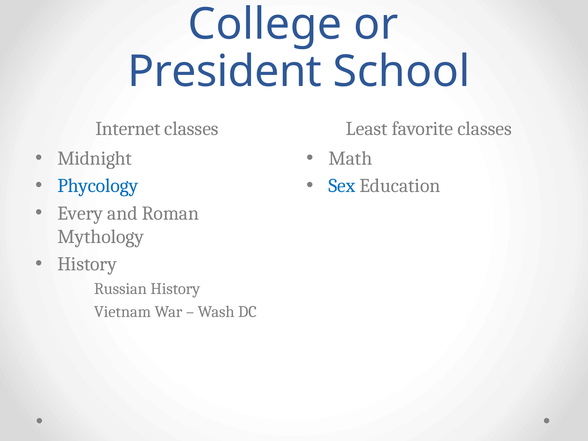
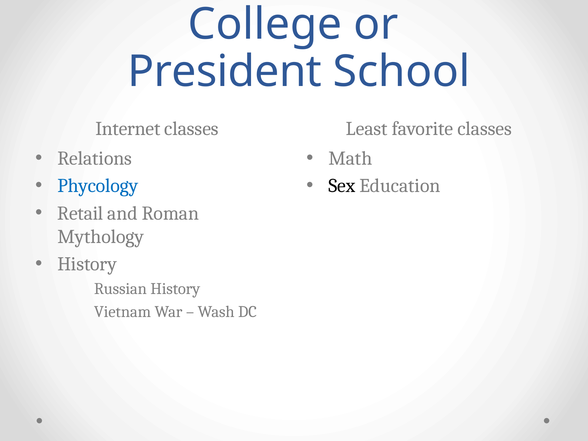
Midnight: Midnight -> Relations (95, 158)
Sex colour: blue -> black (342, 186)
Every: Every -> Retail (80, 213)
